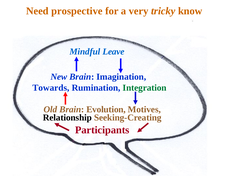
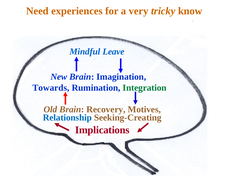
prospective: prospective -> experiences (77, 11)
Evolution: Evolution -> Recovery (106, 109)
Relationship colour: black -> blue (67, 117)
Participants: Participants -> Implications (102, 130)
